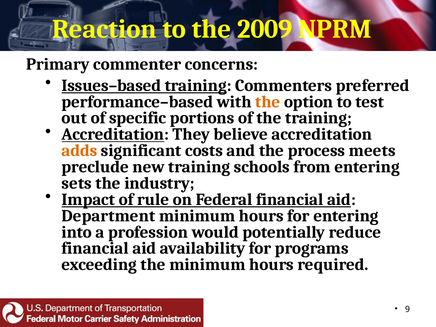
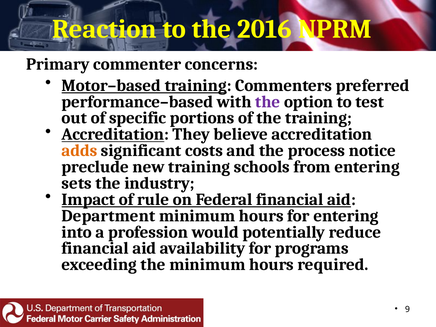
2009: 2009 -> 2016 (265, 29)
Issues–based: Issues–based -> Motor–based (111, 85)
the colour: orange -> purple (268, 102)
meets: meets -> notice (372, 151)
